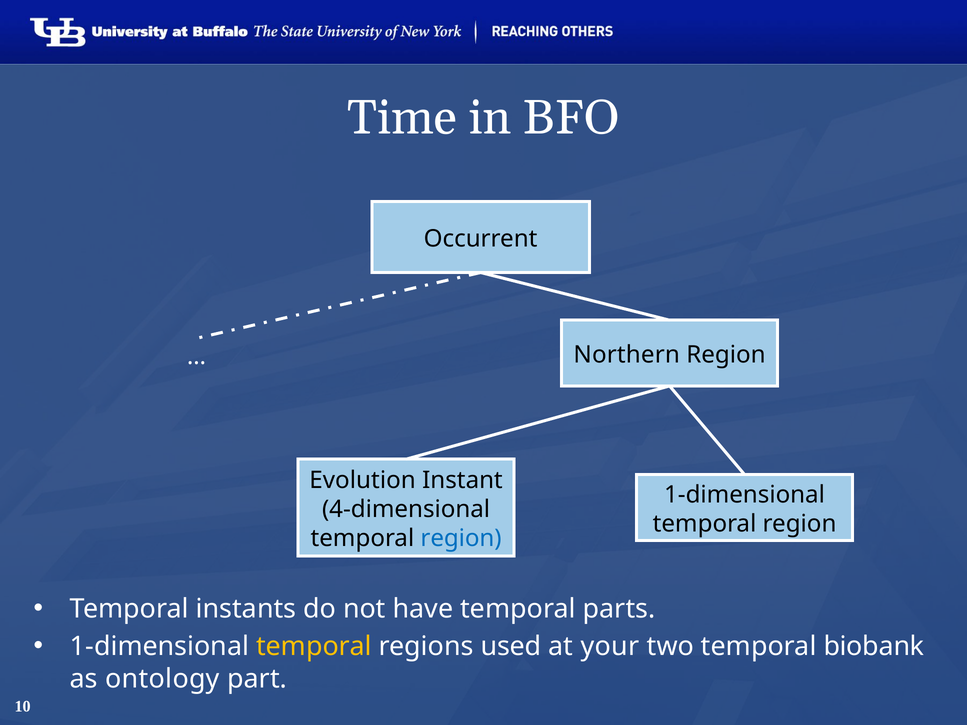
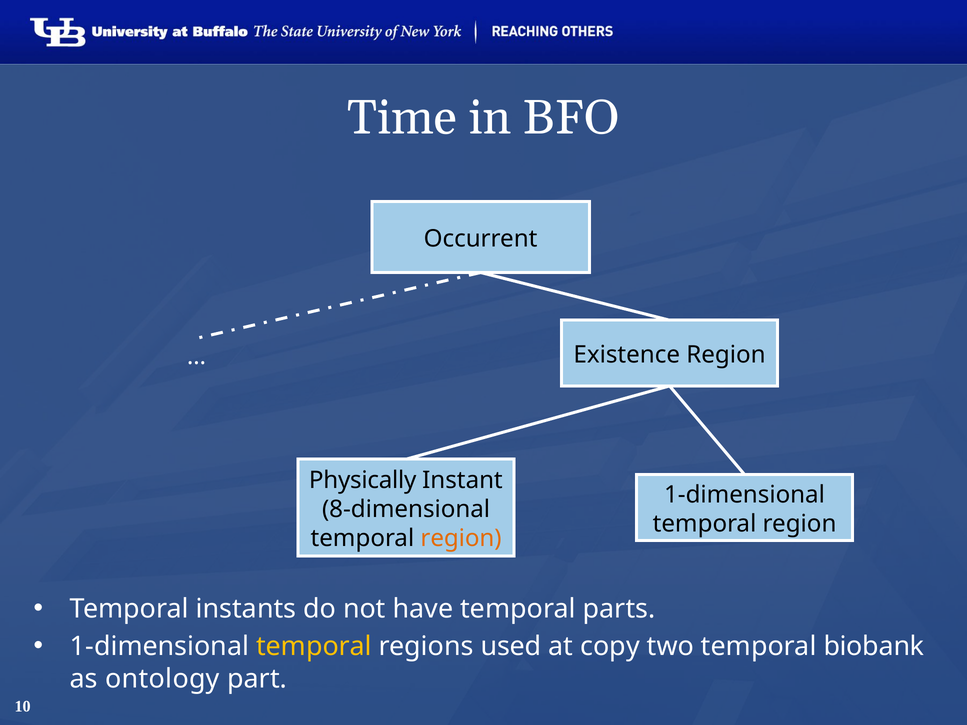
Northern: Northern -> Existence (627, 355)
Evolution: Evolution -> Physically (363, 480)
4-dimensional: 4-dimensional -> 8-dimensional (406, 509)
region colour: blue -> orange (461, 538)
your: your -> copy (610, 647)
